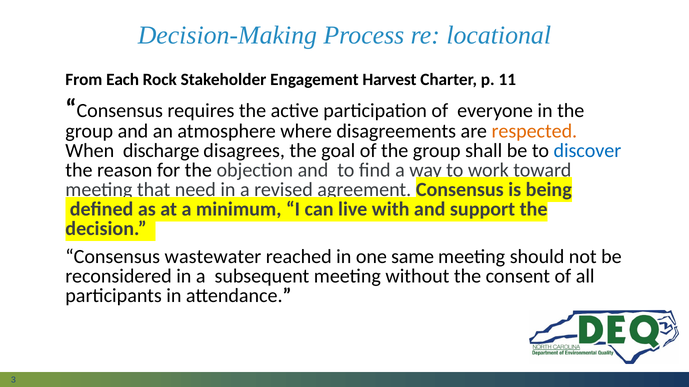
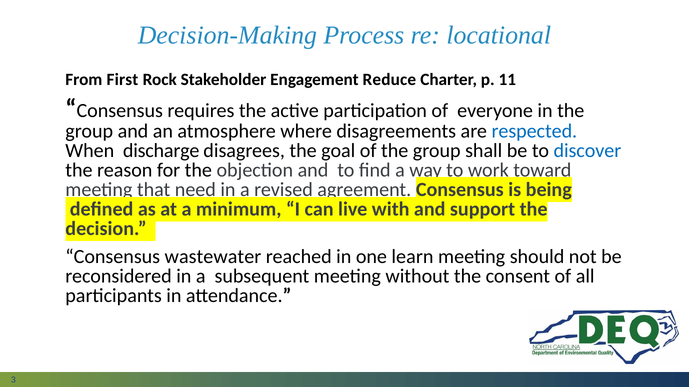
Each: Each -> First (122, 80)
Harvest: Harvest -> Reduce (389, 80)
respected colour: orange -> blue (534, 131)
same: same -> learn (412, 257)
